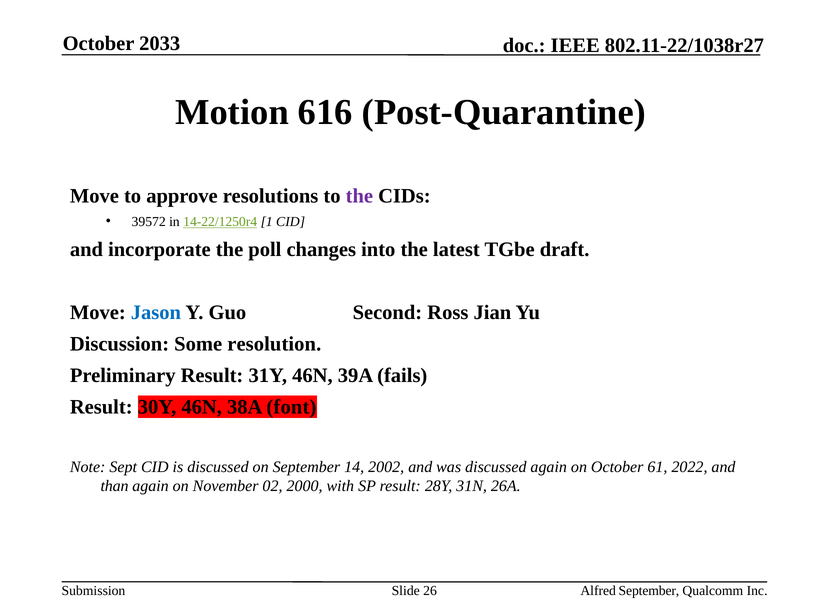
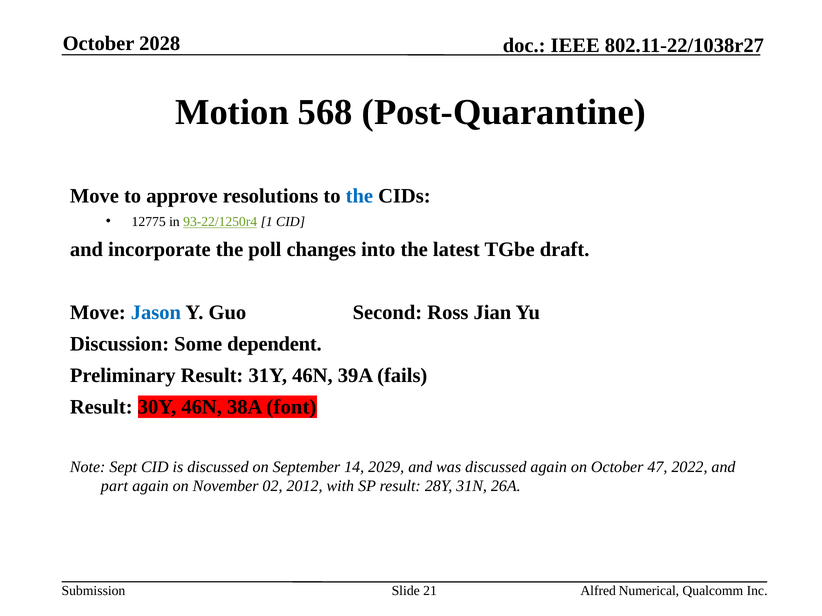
2033: 2033 -> 2028 (160, 44)
616: 616 -> 568 (325, 112)
the colour: purple -> blue (359, 196)
39572: 39572 -> 12775 (149, 222)
14-22/1250r4: 14-22/1250r4 -> 93-22/1250r4 (220, 222)
resolution: resolution -> dependent (274, 344)
2002: 2002 -> 2029 (386, 467)
61: 61 -> 47 (657, 467)
than: than -> part (114, 486)
2000: 2000 -> 2012 (305, 486)
26: 26 -> 21 (430, 591)
Alfred September: September -> Numerical (649, 591)
